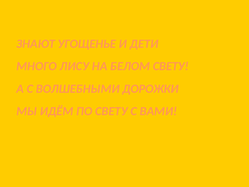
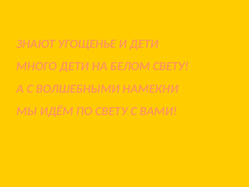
МНОГО ЛИСУ: ЛИСУ -> ДЕТИ (74, 66)
ДОРОЖКИ: ДОРОЖКИ -> НАМЕКНИ (150, 89)
